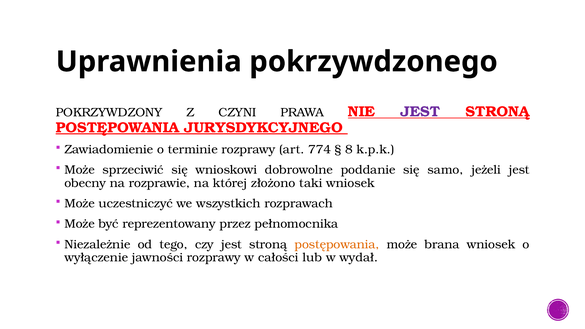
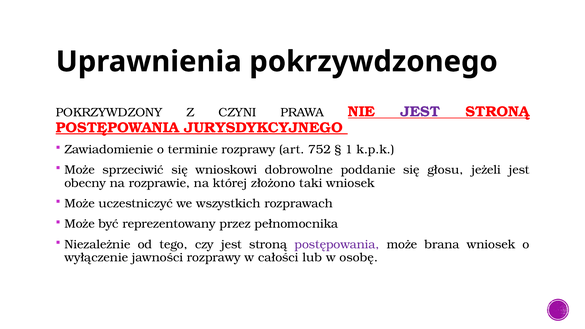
774: 774 -> 752 (320, 149)
8: 8 -> 1 (349, 149)
samo: samo -> głosu (445, 170)
postępowania colour: orange -> purple (337, 244)
wydał: wydał -> osobę (359, 258)
